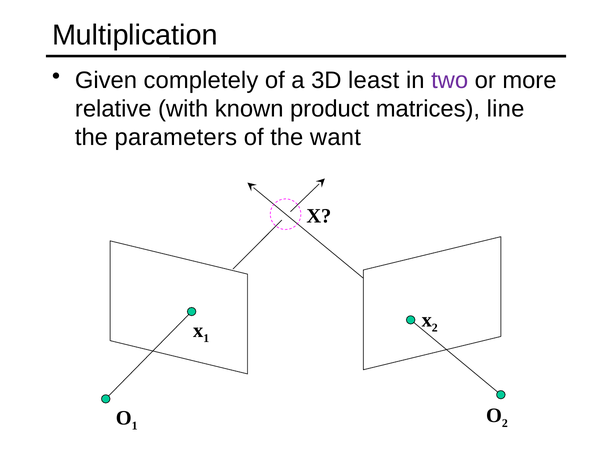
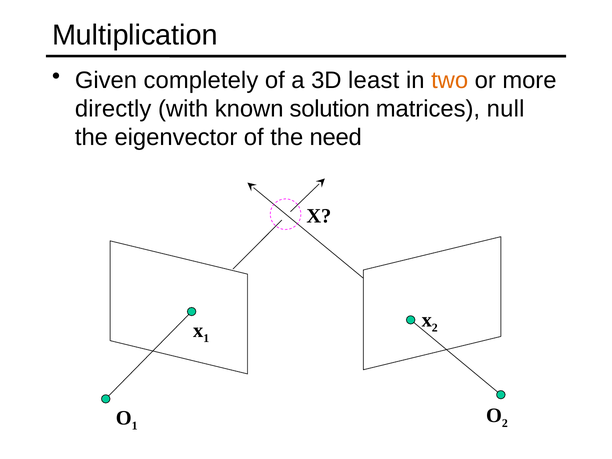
two colour: purple -> orange (450, 80)
relative: relative -> directly (113, 109)
product: product -> solution (330, 109)
line: line -> null (506, 109)
parameters: parameters -> eigenvector (176, 137)
want: want -> need (336, 137)
